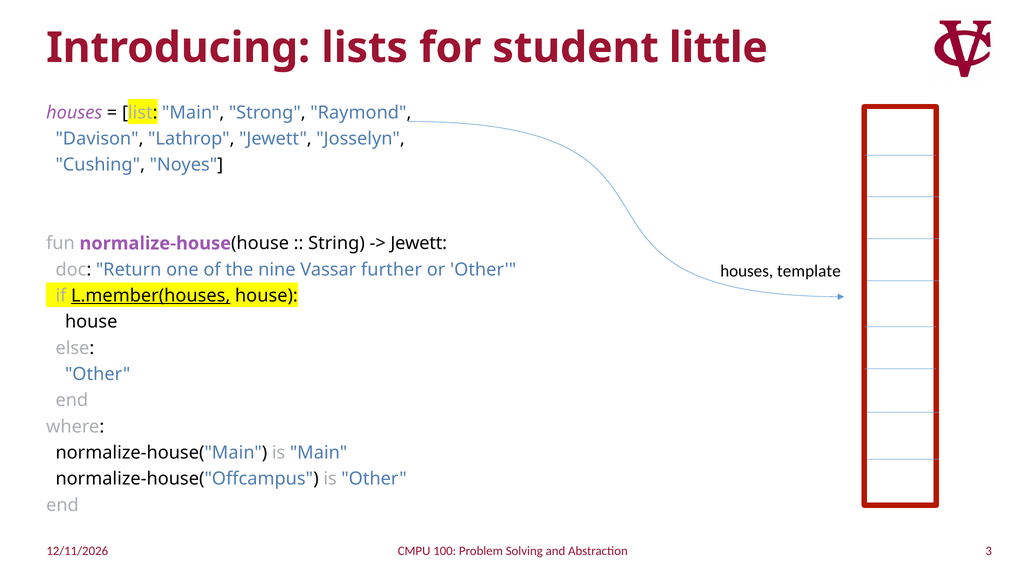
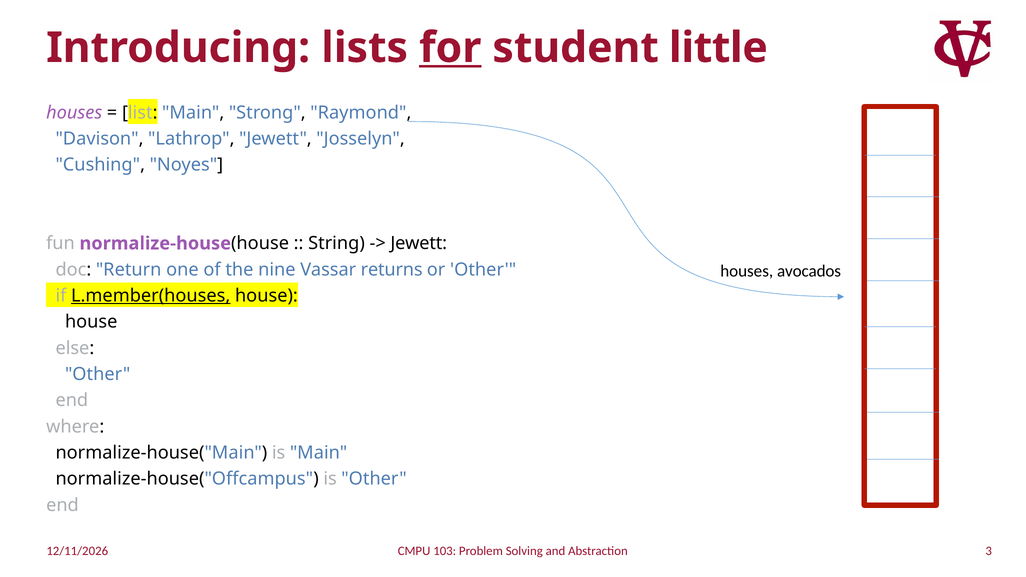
for underline: none -> present (450, 48)
template: template -> avocados (809, 271)
further: further -> returns (392, 270)
100: 100 -> 103 (445, 551)
